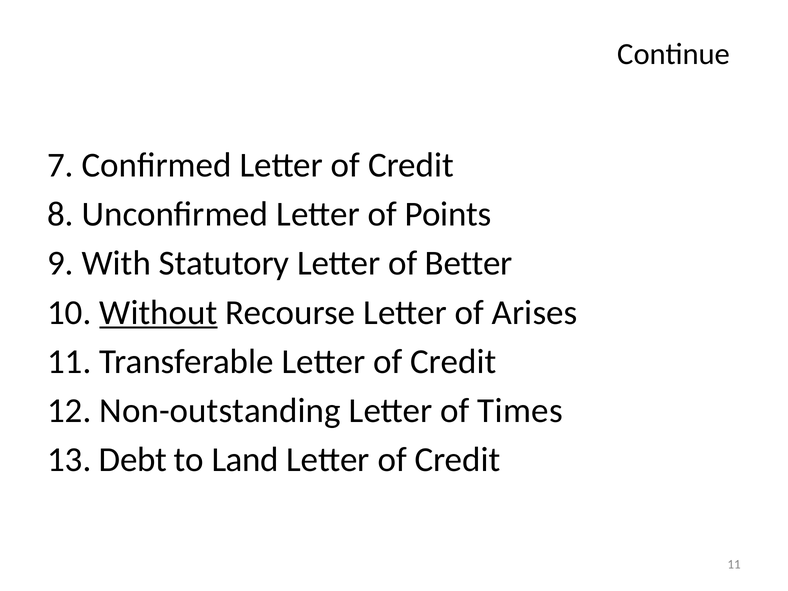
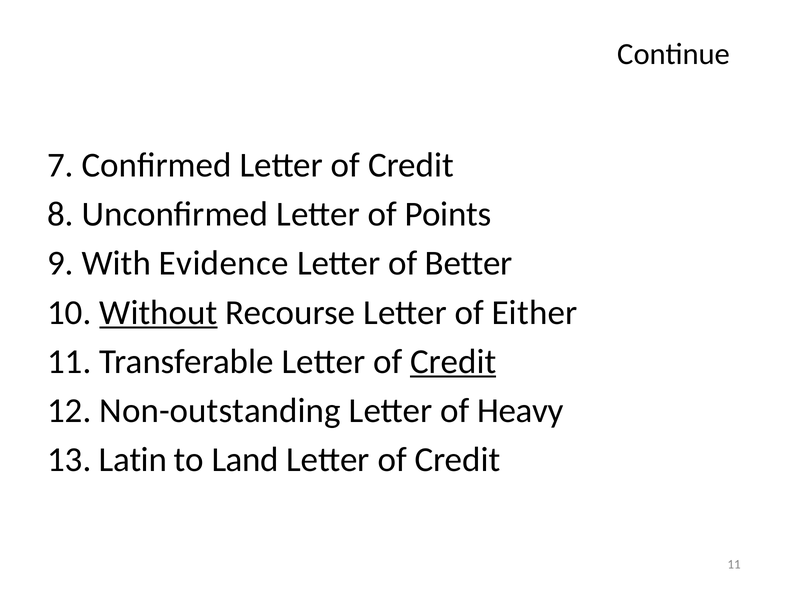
Statutory: Statutory -> Evidence (224, 263)
Arises: Arises -> Either (535, 312)
Credit underline: none -> present (453, 361)
Times: Times -> Heavy (520, 410)
Debt: Debt -> Latin (133, 460)
